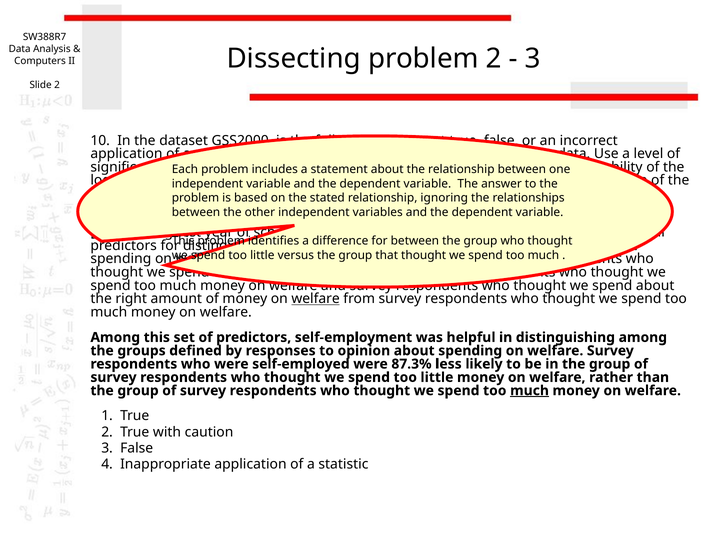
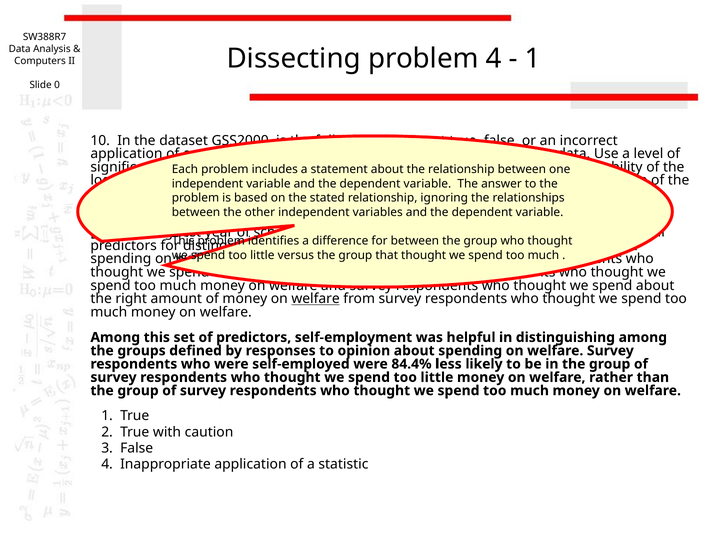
problem 2: 2 -> 4 (494, 59)
3: 3 -> 1 (533, 59)
Slide 2: 2 -> 0 (57, 85)
87.3%: 87.3% -> 84.4% (411, 364)
much underline: present -> none (530, 391)
